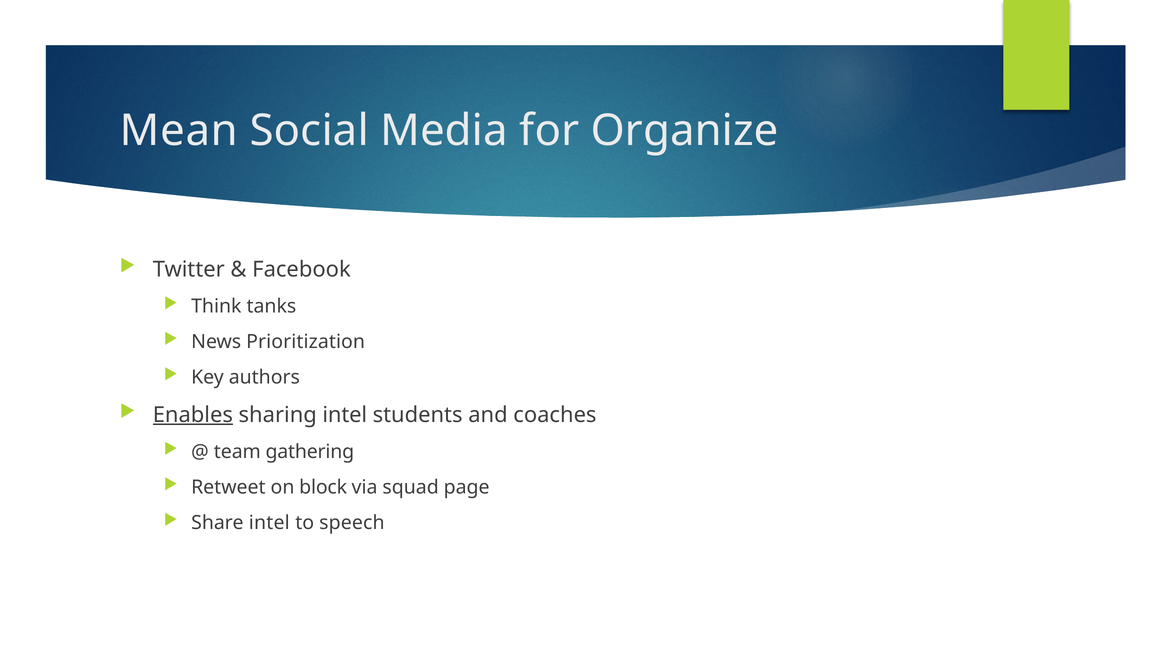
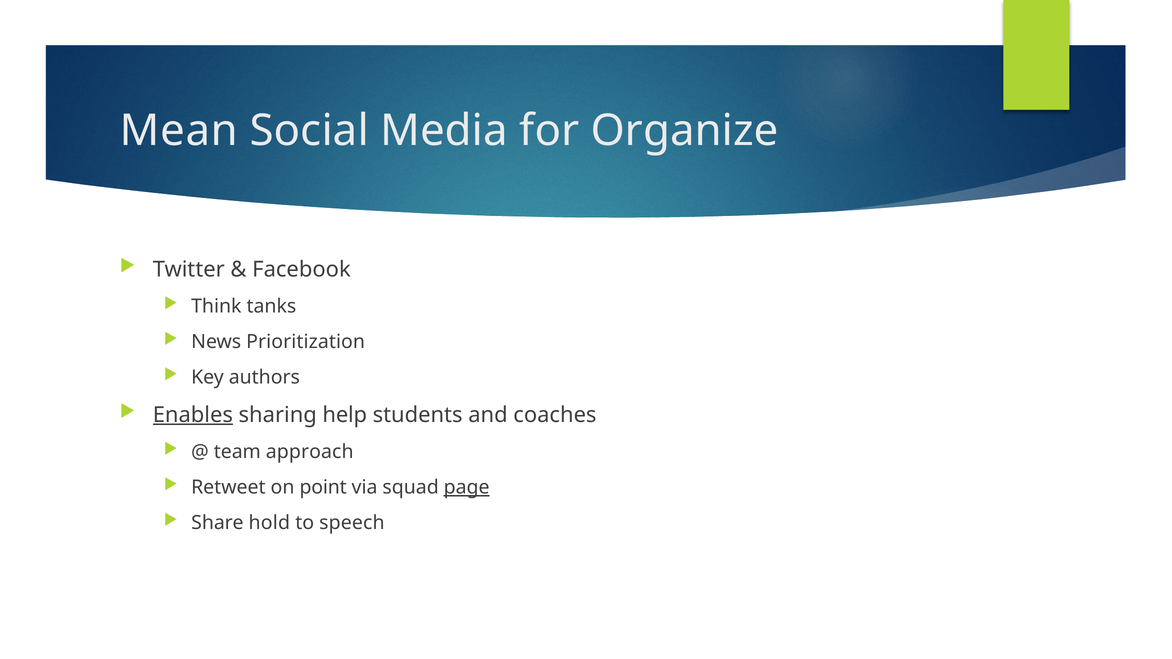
sharing intel: intel -> help (345, 415)
gathering: gathering -> approach (310, 452)
block: block -> point (323, 487)
page underline: none -> present (467, 487)
Share intel: intel -> hold (269, 523)
